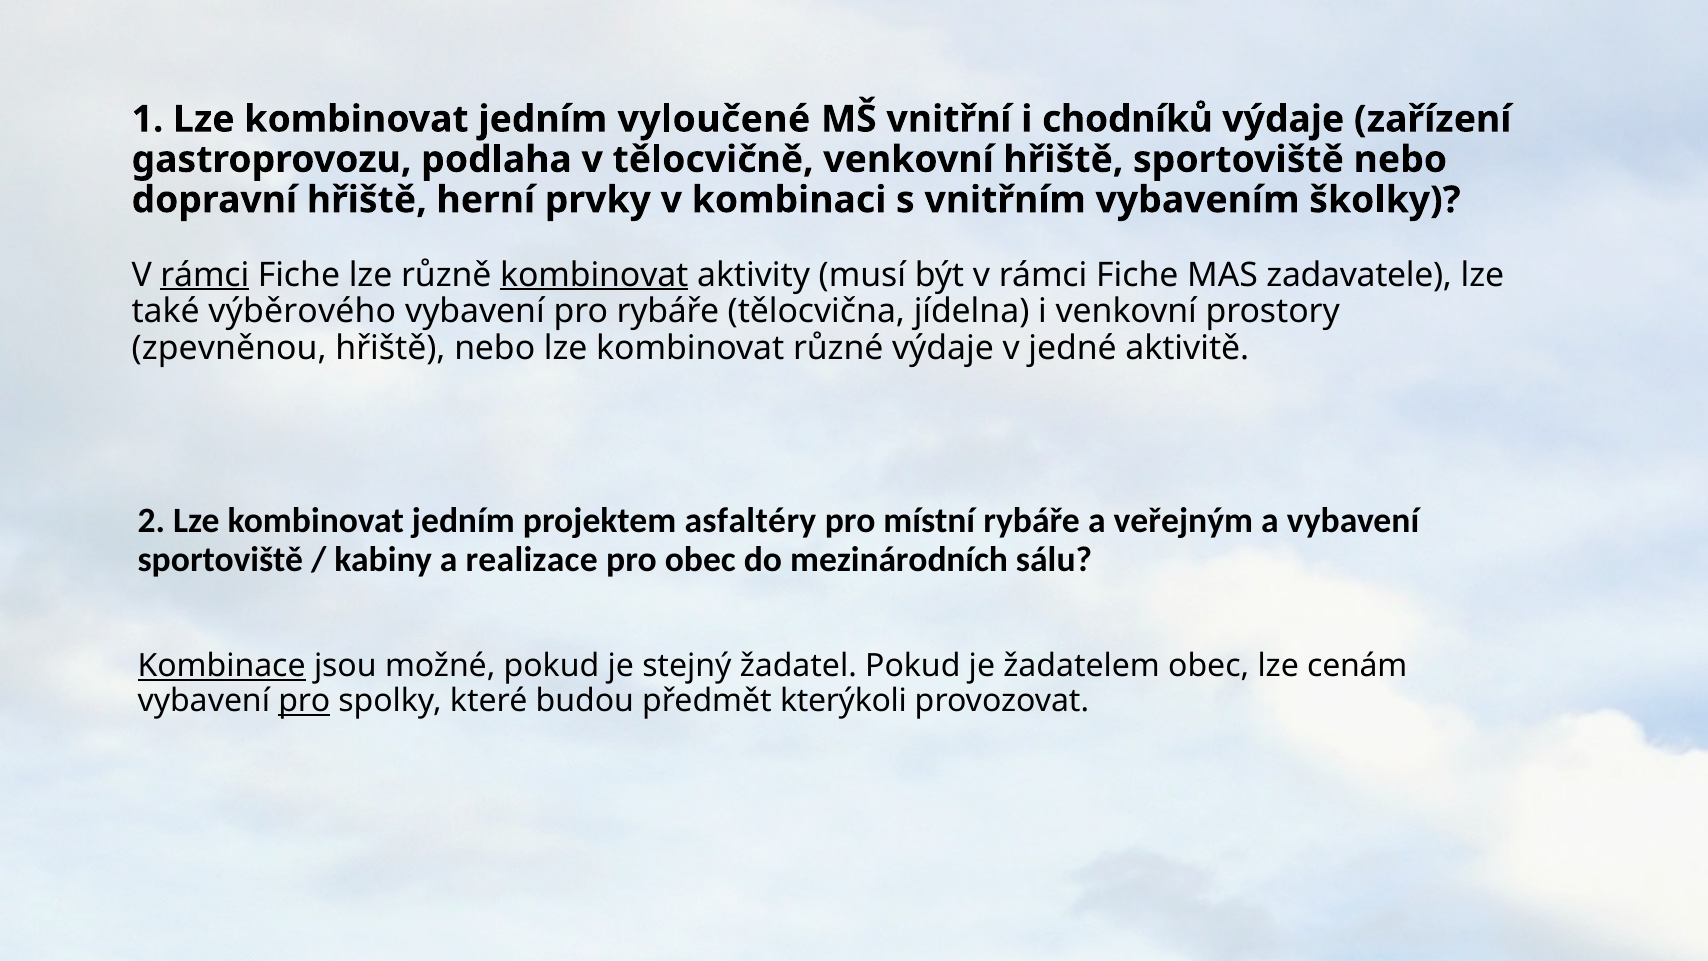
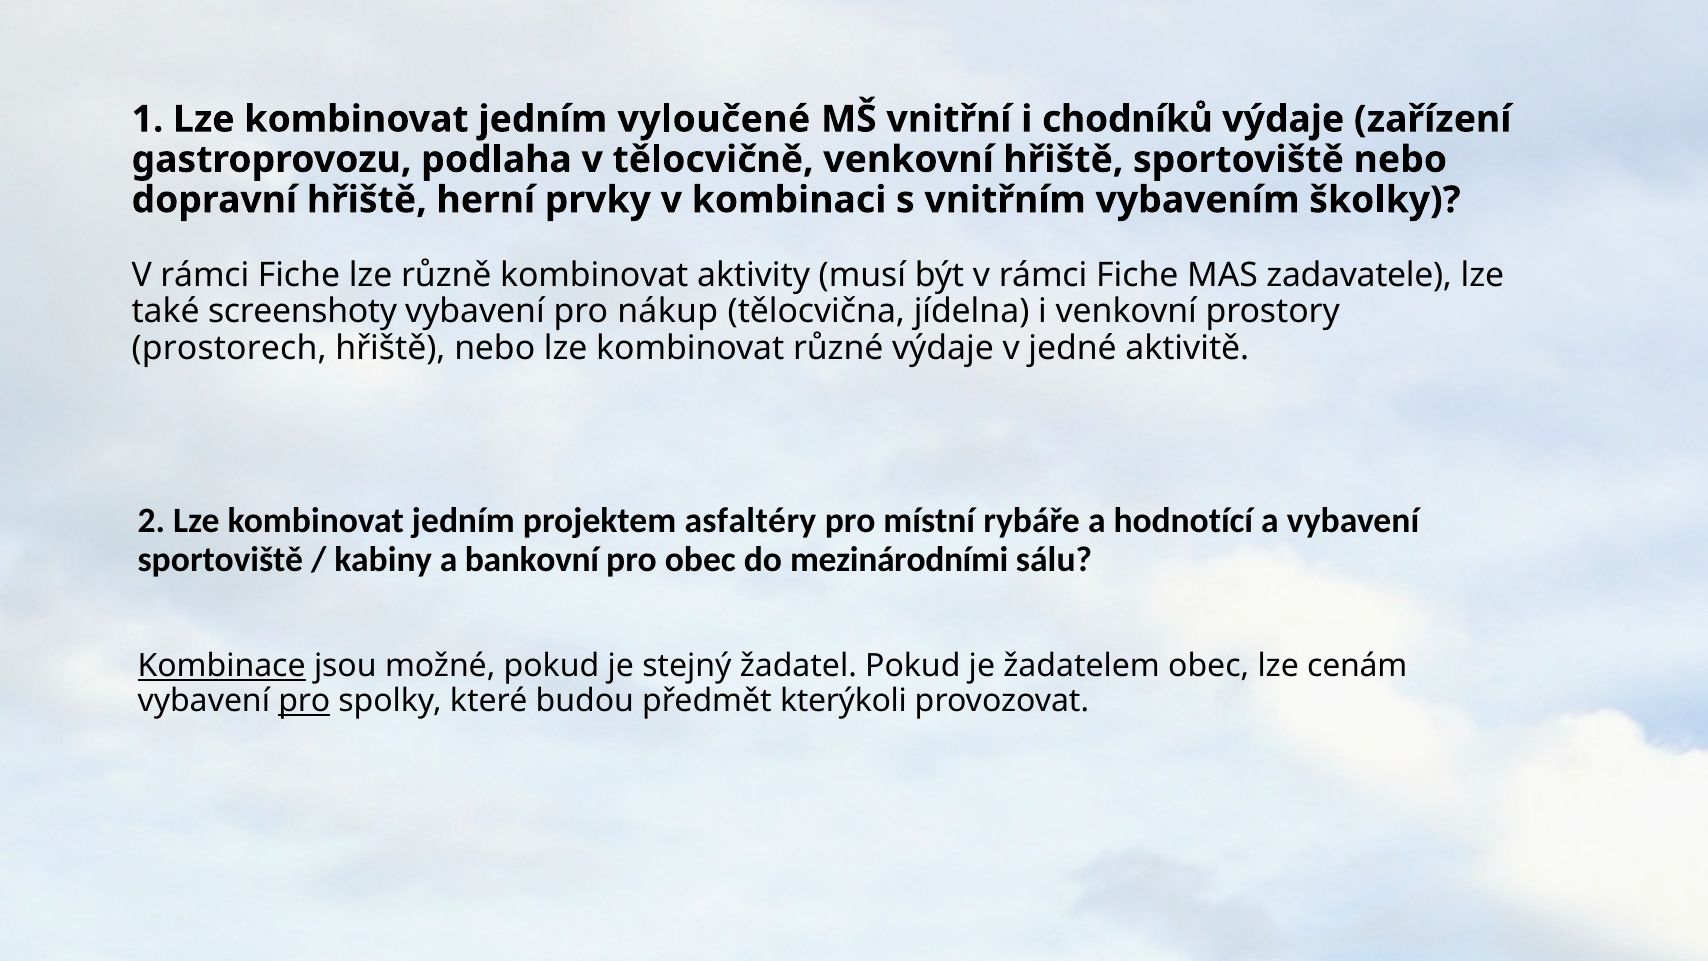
rámci underline: present -> none (205, 275)
kombinovat underline: present -> none (594, 275)
výběrového: výběrového -> screenshoty (303, 311)
pro rybáře: rybáře -> nákup (668, 311)
zpevněnou: zpevněnou -> prostorech (229, 348)
veřejným: veřejným -> hodnotící (1183, 521)
realizace: realizace -> bankovní (532, 559)
mezinárodních: mezinárodních -> mezinárodními (899, 559)
